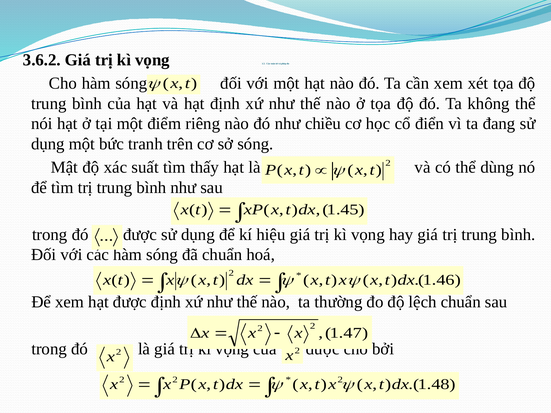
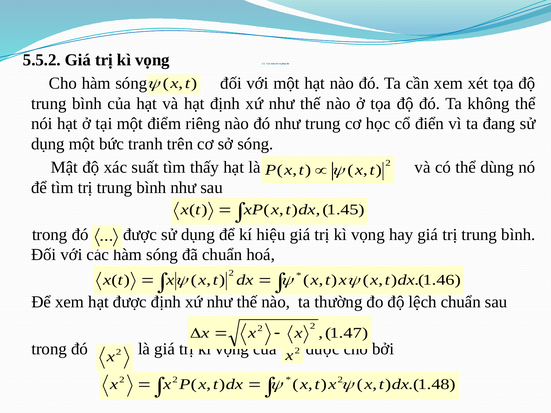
3.6.2: 3.6.2 -> 5.5.2 (42, 60)
như chiều: chiều -> trung (323, 124)
